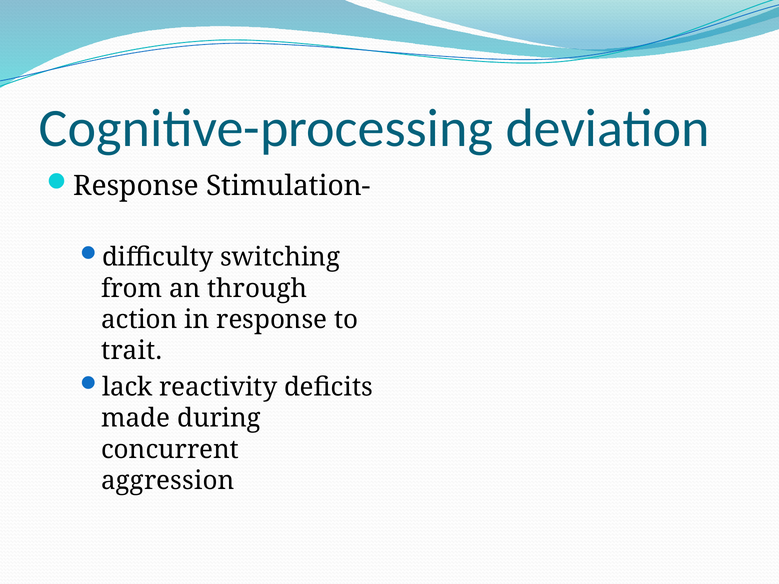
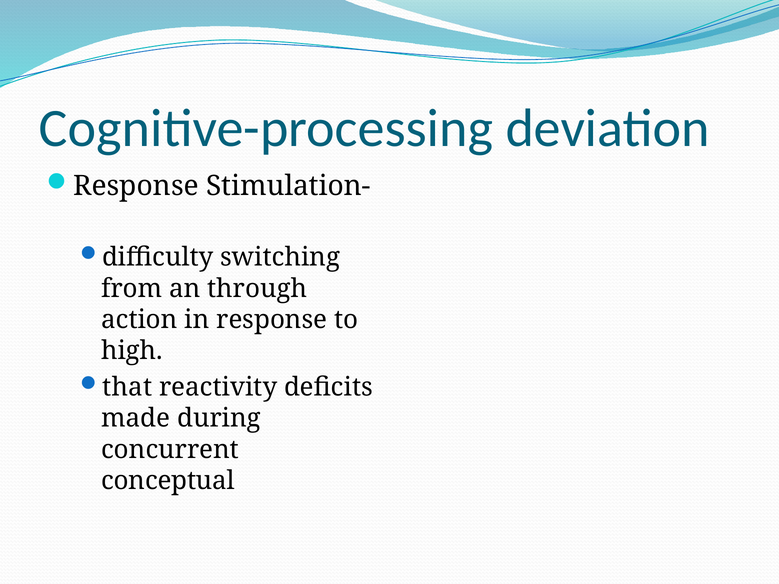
trait: trait -> high (132, 351)
lack: lack -> that (127, 387)
aggression: aggression -> conceptual (168, 481)
